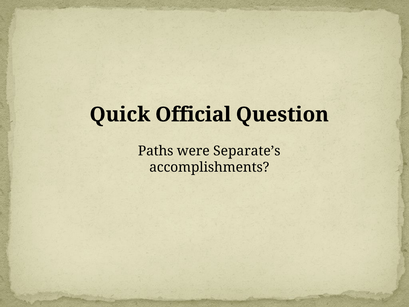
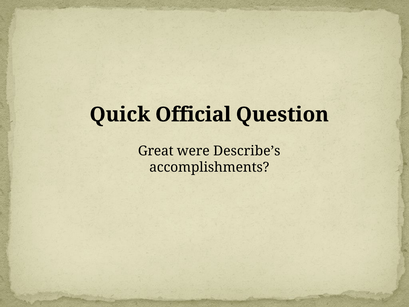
Paths: Paths -> Great (156, 151)
Separate’s: Separate’s -> Describe’s (247, 151)
